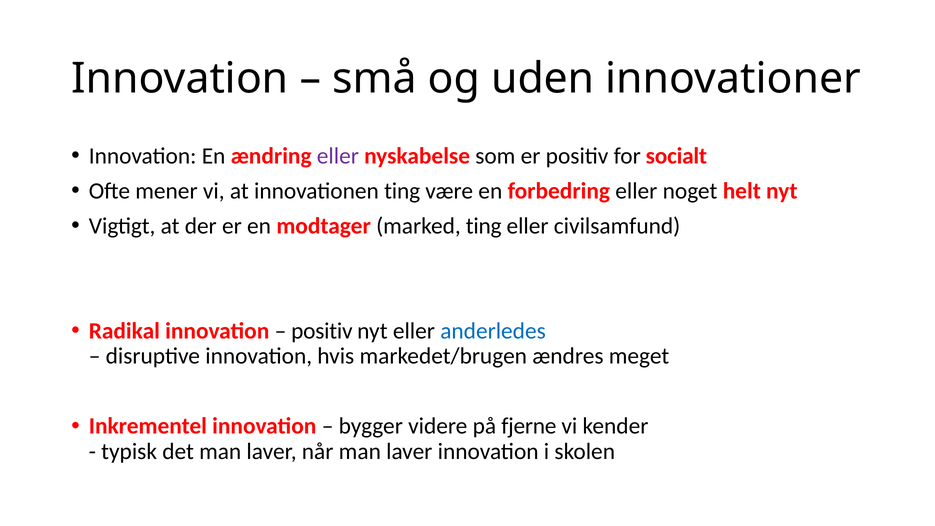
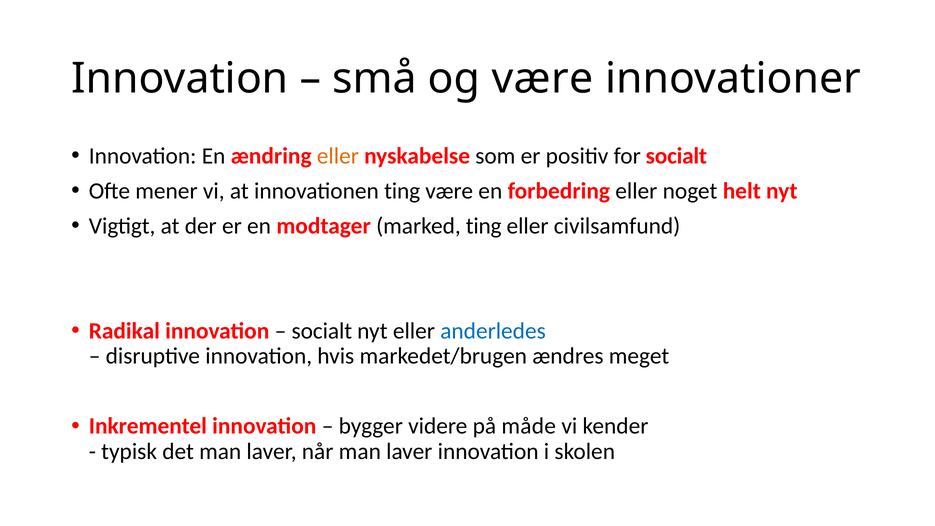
og uden: uden -> være (543, 79)
eller colour: purple -> orange (338, 156)
positiv: positiv -> socialt (322, 331)
fjerne: fjerne -> måde (529, 426)
